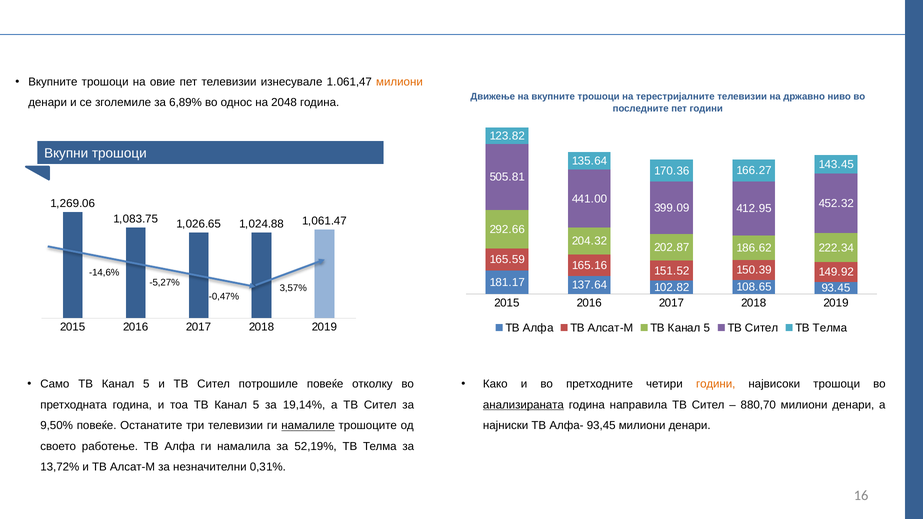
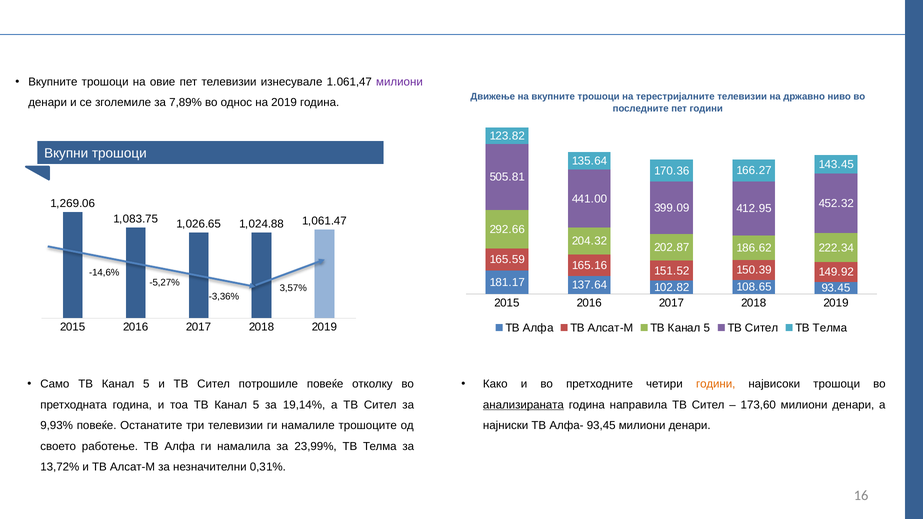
милиони colour: orange -> purple (399, 82)
6,89%: 6,89% -> 7,89% (186, 103)
на 2048: 2048 -> 2019 (284, 103)
-0,47%: -0,47% -> -3,36% (224, 297)
880,70: 880,70 -> 173,60 (758, 405)
9,50%: 9,50% -> 9,93% (57, 426)
намалиле underline: present -> none (308, 426)
52,19%: 52,19% -> 23,99% (316, 447)
